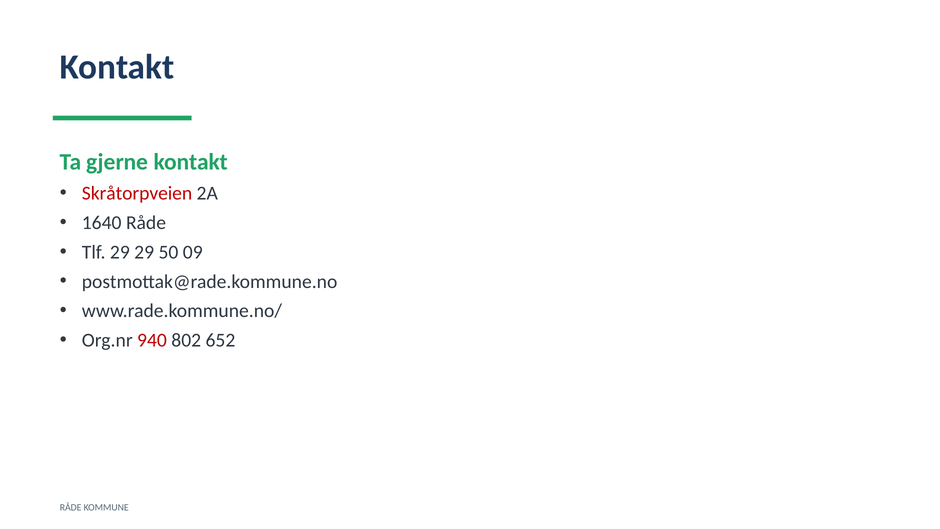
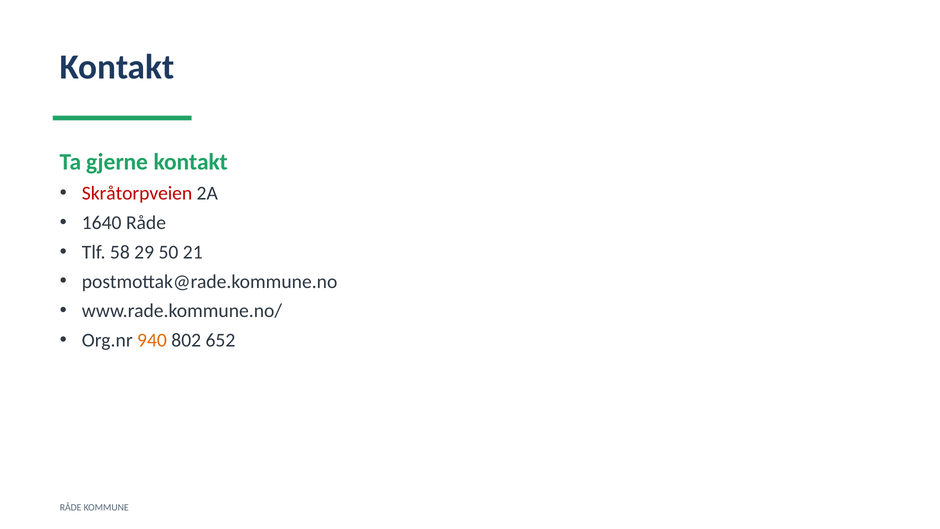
Tlf 29: 29 -> 58 (120, 252)
09: 09 -> 21 (193, 252)
940 colour: red -> orange (152, 340)
